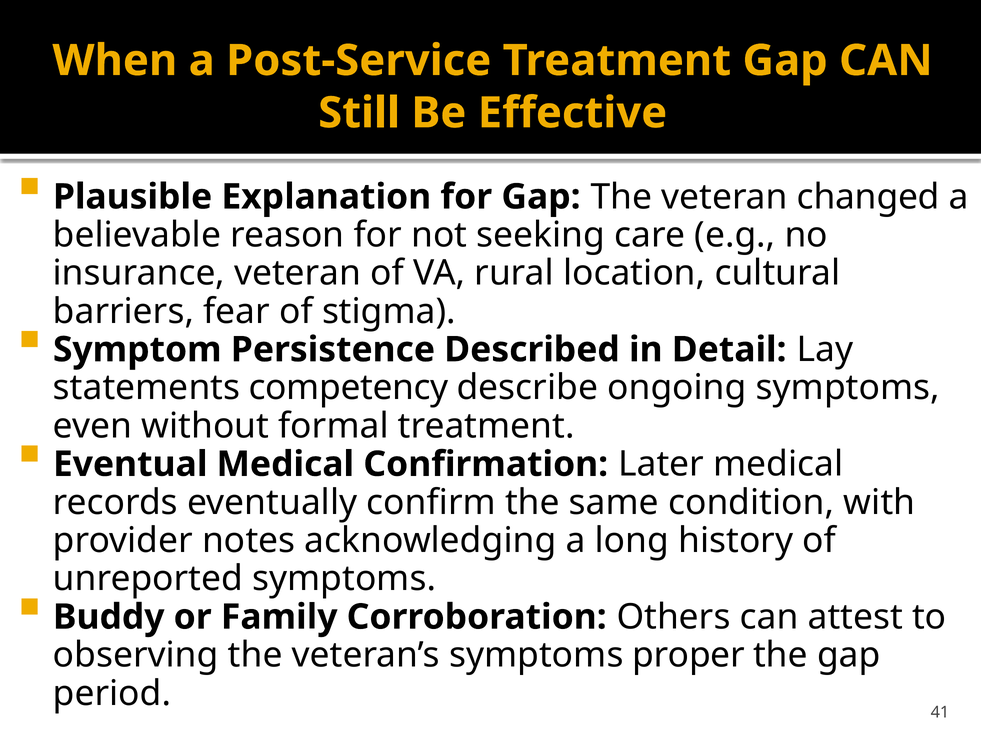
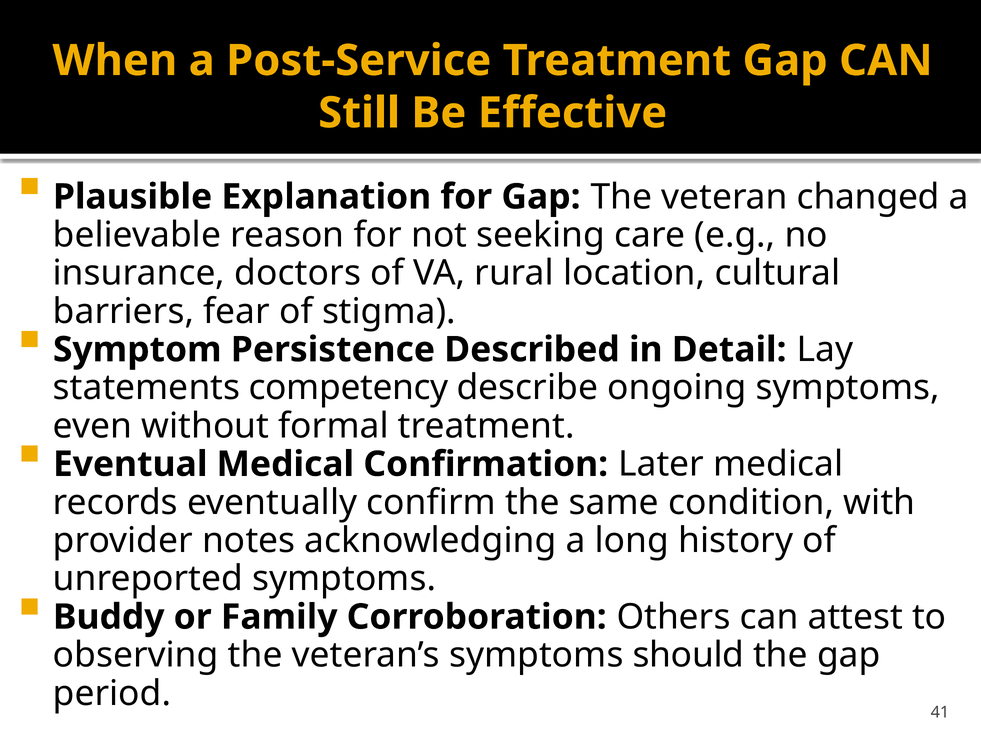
insurance veteran: veteran -> doctors (298, 273)
proper: proper -> should (689, 656)
